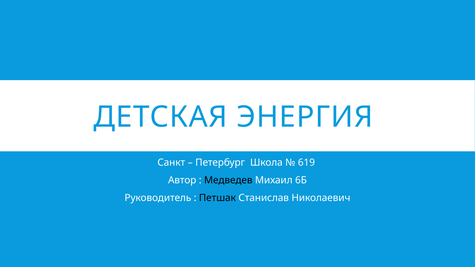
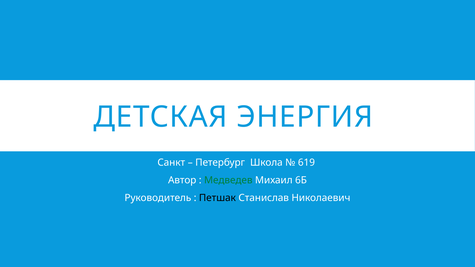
Медведев colour: black -> green (228, 180)
